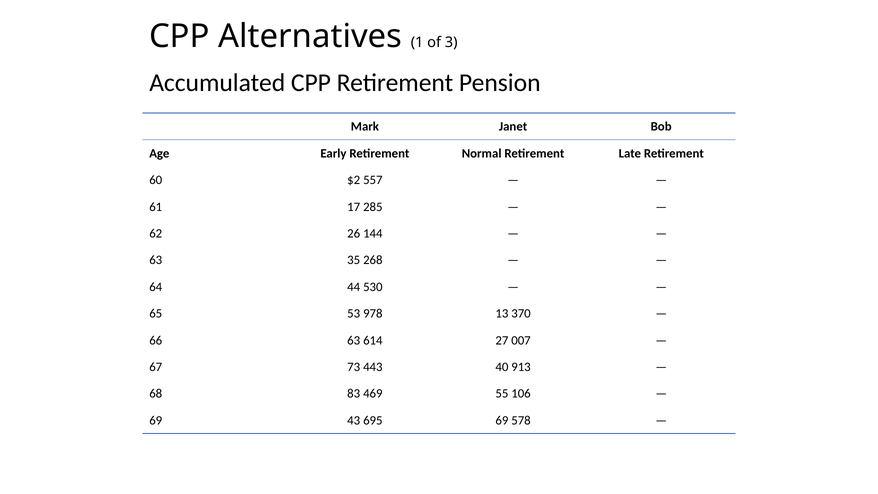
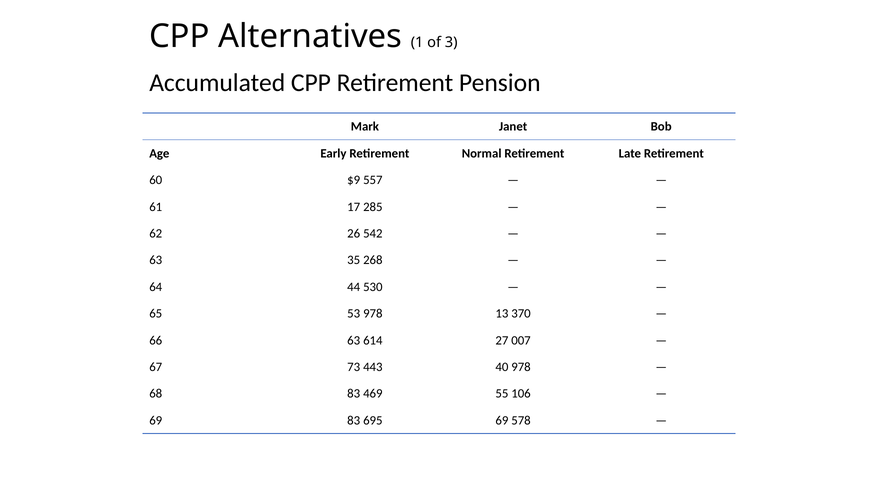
$2: $2 -> $9 (354, 180)
144: 144 -> 542 (373, 233)
40 913: 913 -> 978 (521, 367)
69 43: 43 -> 83 (354, 420)
